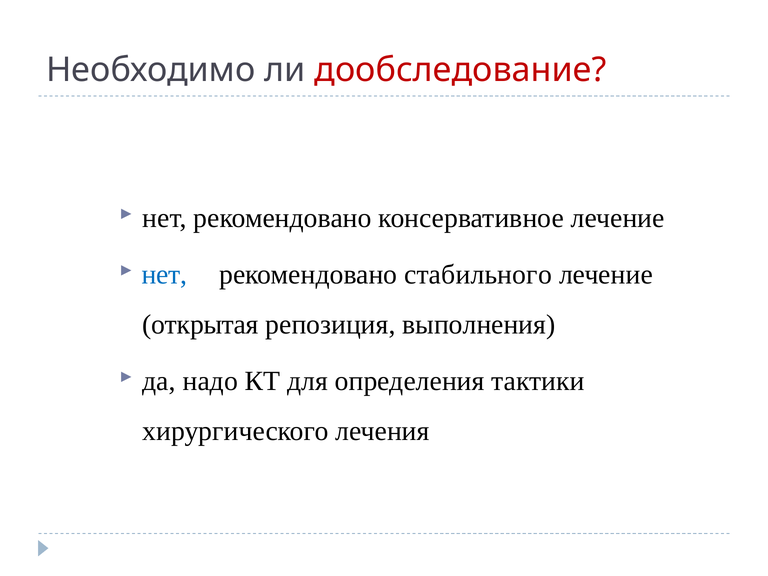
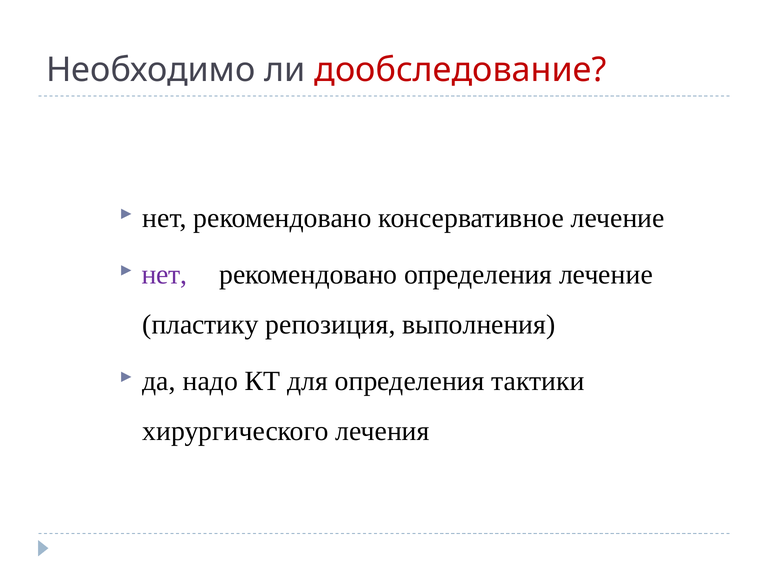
нет colour: blue -> purple (165, 275)
рекомендовано стабильного: стабильного -> определения (478, 275)
открытая: открытая -> пластику (200, 325)
